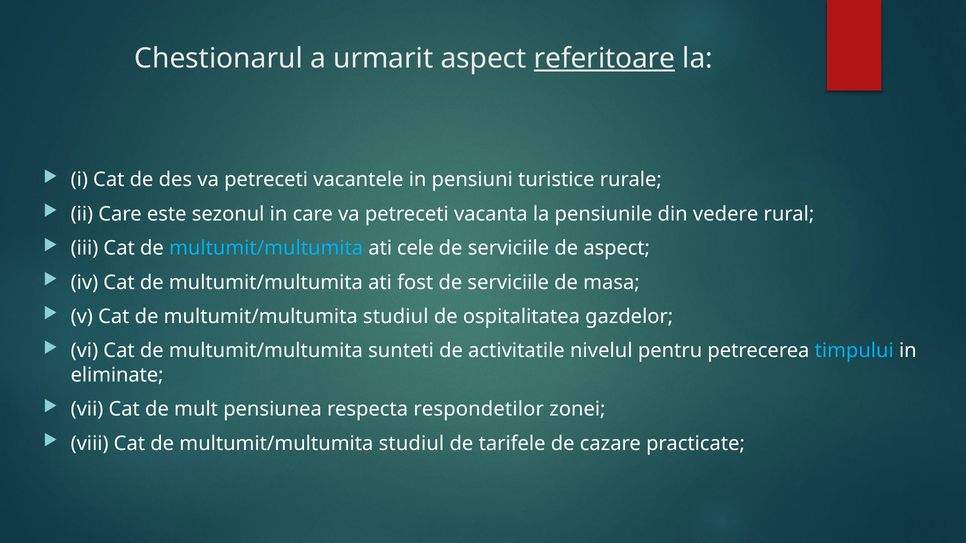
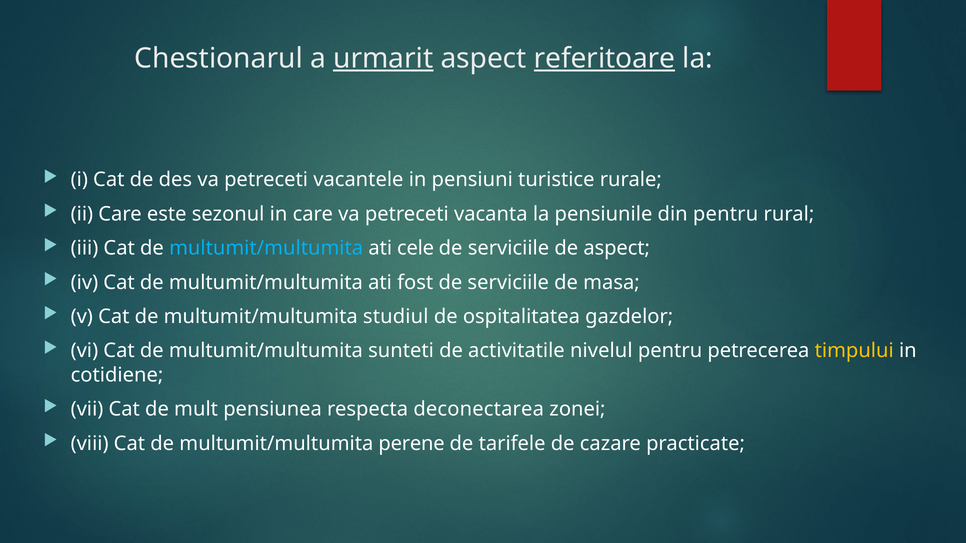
urmarit underline: none -> present (383, 58)
din vedere: vedere -> pentru (726, 214)
timpului colour: light blue -> yellow (854, 351)
eliminate: eliminate -> cotidiene (117, 375)
respondetilor: respondetilor -> deconectarea (479, 410)
studiul: studiul -> perene (412, 444)
